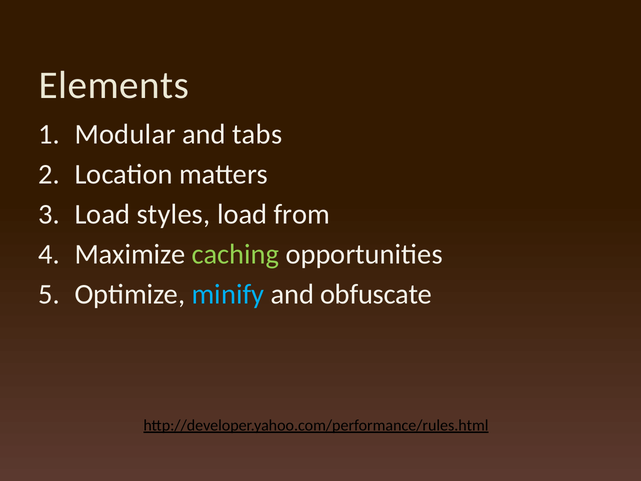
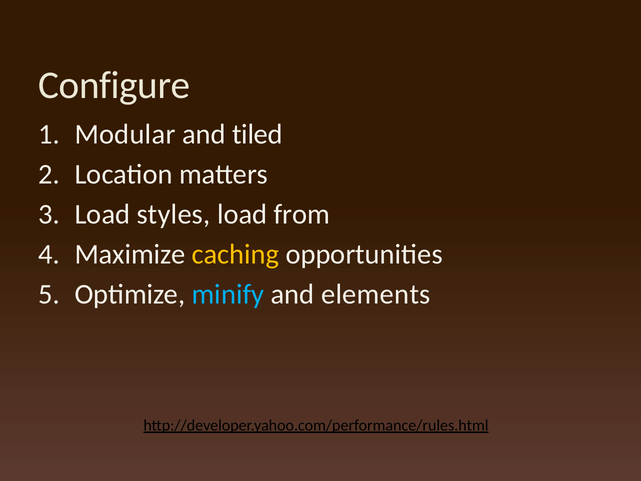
Elements: Elements -> Configure (114, 86)
tabs: tabs -> tiled (257, 134)
caching colour: light green -> yellow (235, 254)
obfuscate: obfuscate -> elements (376, 294)
